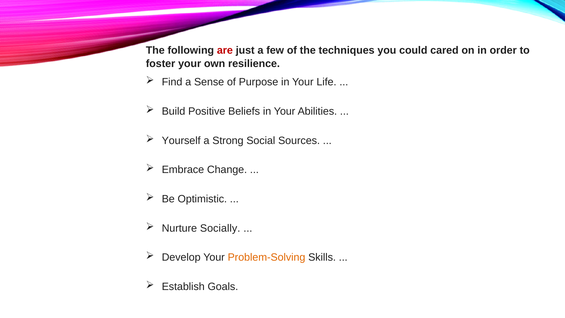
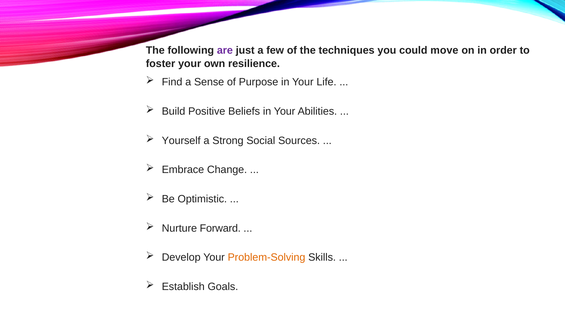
are colour: red -> purple (225, 50)
cared: cared -> move (444, 50)
Socially: Socially -> Forward (220, 228)
